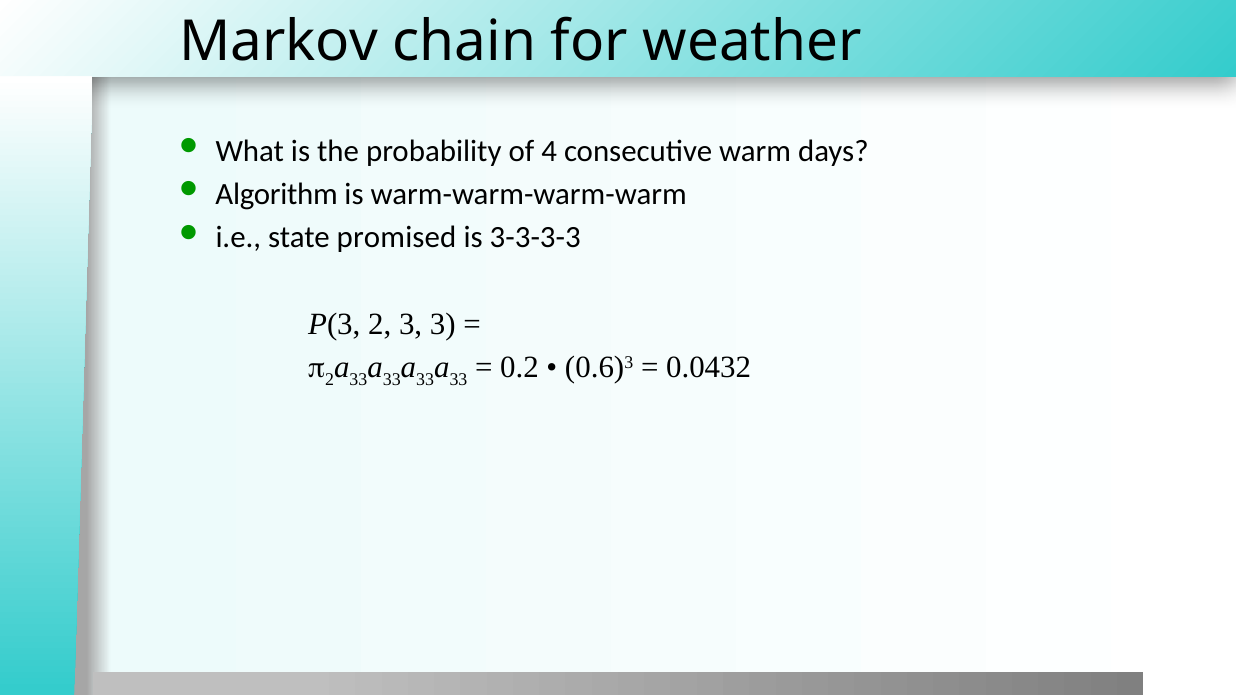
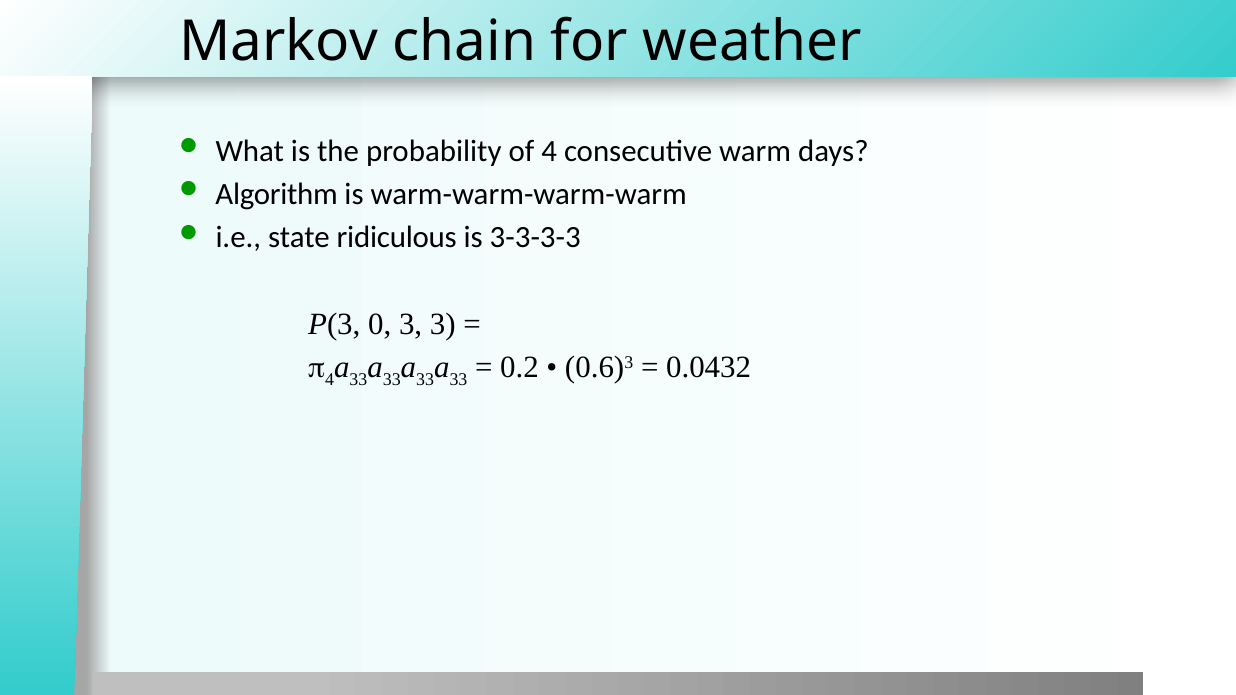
promised: promised -> ridiculous (397, 238)
P(3 2: 2 -> 0 (380, 324)
2: 2 -> 4 (329, 379)
